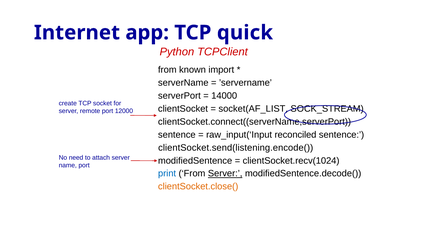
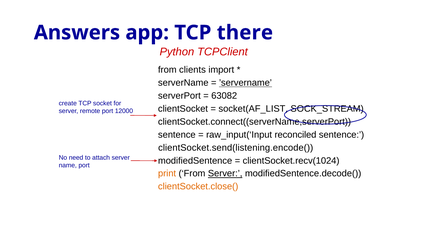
Internet: Internet -> Answers (77, 33)
quick: quick -> there (245, 33)
known: known -> clients (192, 70)
’servername underline: none -> present (245, 83)
14000: 14000 -> 63082 (224, 96)
print colour: blue -> orange (167, 173)
